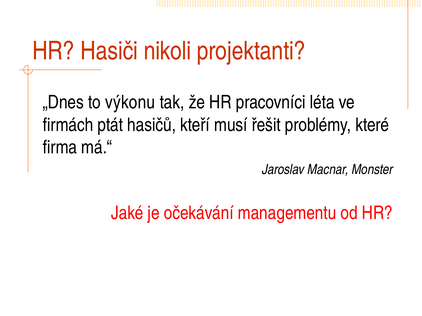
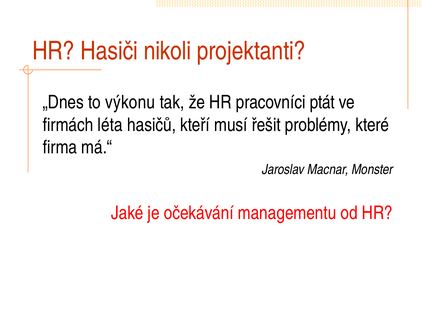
léta: léta -> ptát (322, 103)
ptát: ptát -> léta (110, 125)
